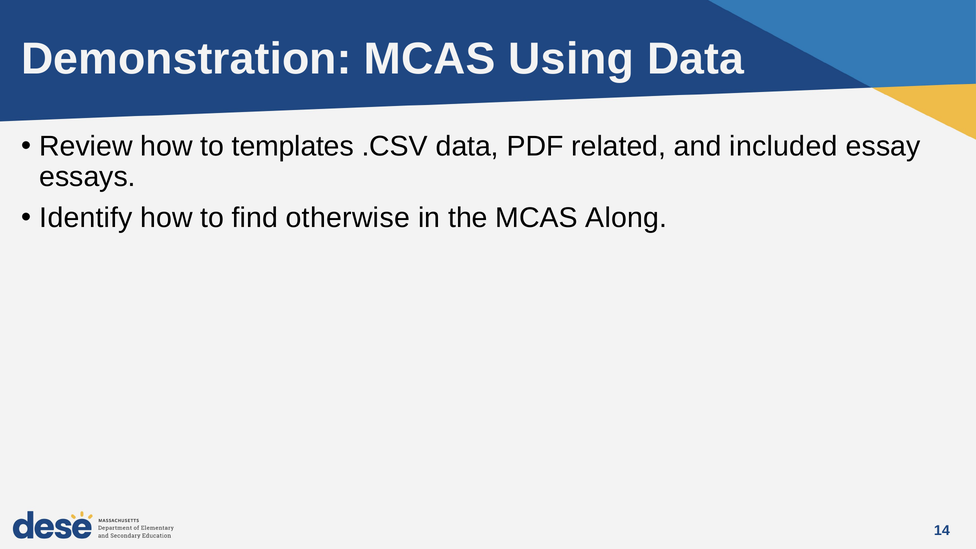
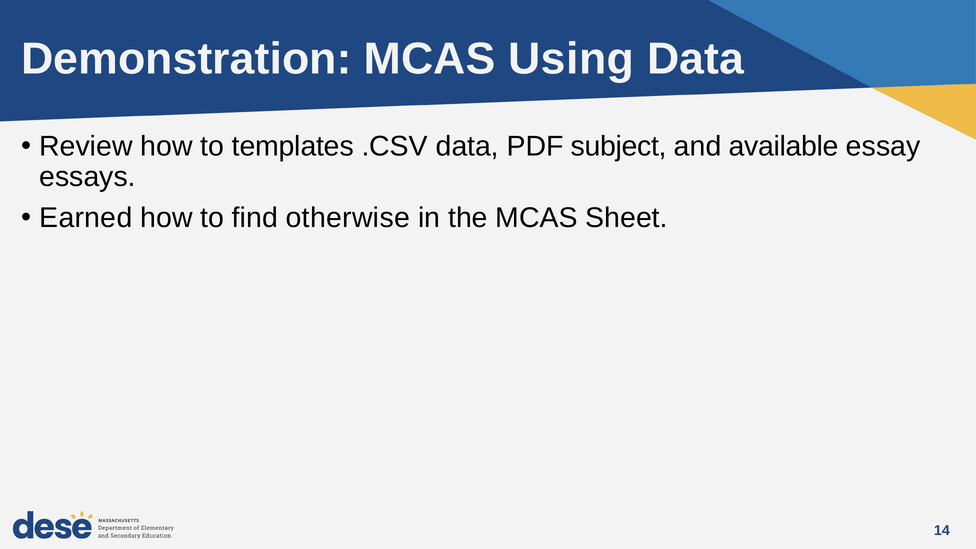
related: related -> subject (619, 146)
included: included -> available (784, 146)
Identify: Identify -> Earned (86, 218)
Along: Along -> Sheet (627, 218)
